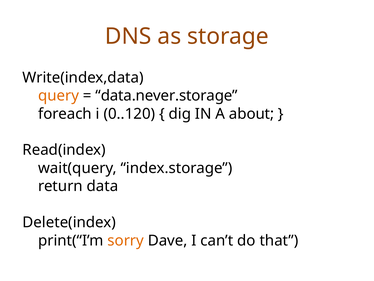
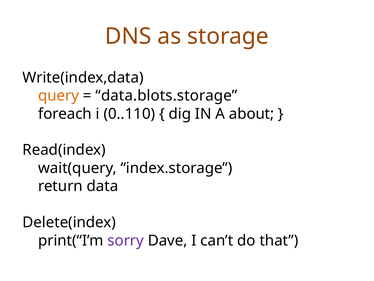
data.never.storage: data.never.storage -> data.blots.storage (166, 95)
0..120: 0..120 -> 0..110 (129, 114)
sorry colour: orange -> purple (126, 240)
